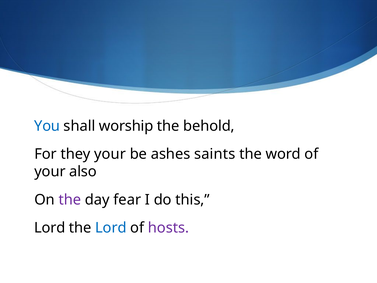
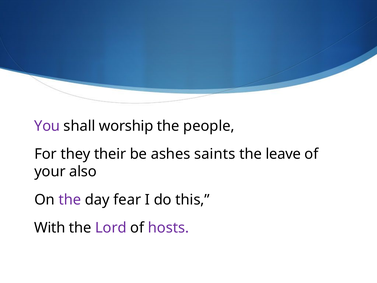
You colour: blue -> purple (47, 126)
behold: behold -> people (209, 126)
they your: your -> their (110, 154)
word: word -> leave (283, 154)
Lord: Lord -> With (50, 228)
Lord colour: blue -> purple (111, 228)
